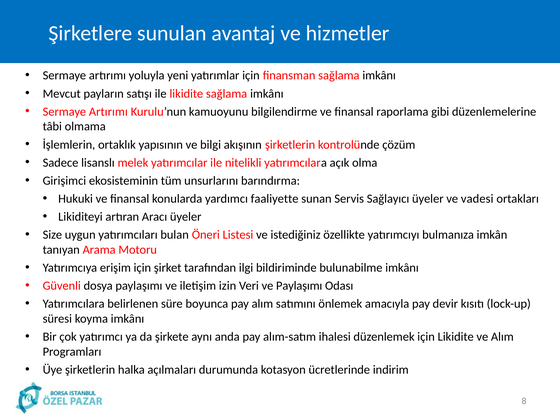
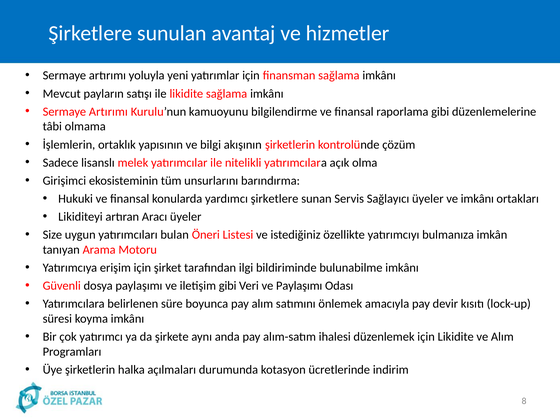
yardımcı faaliyette: faaliyette -> şirketlere (275, 199)
ve vadesi: vadesi -> imkânı (477, 199)
iletişim izin: izin -> gibi (228, 286)
